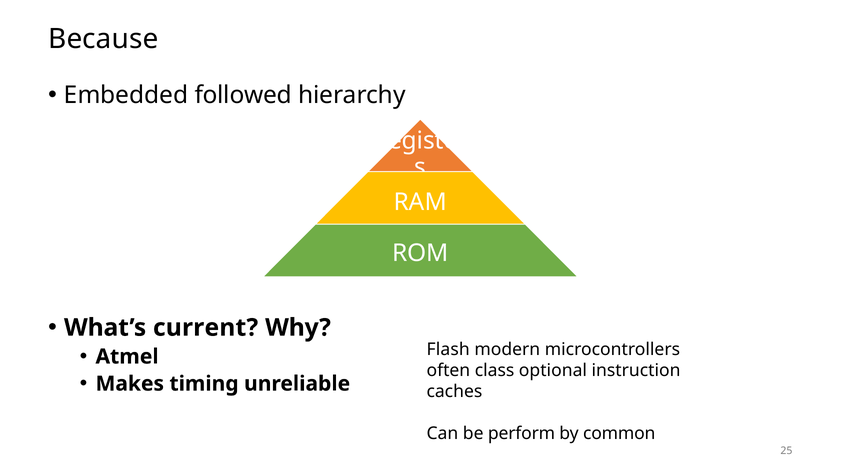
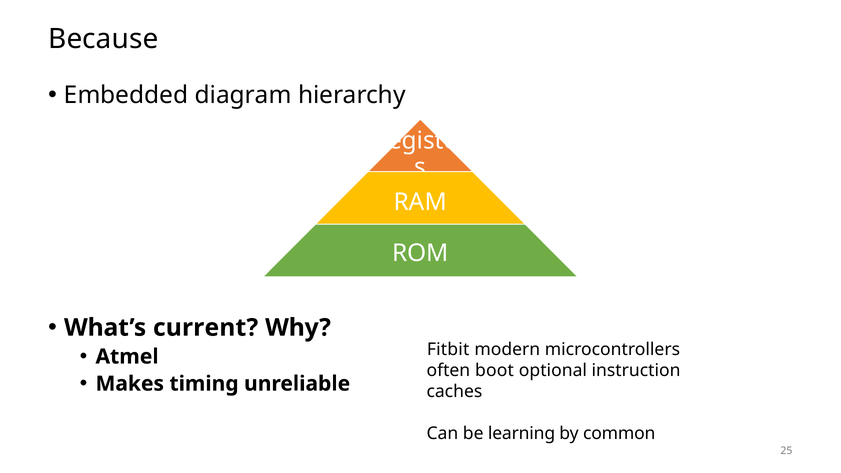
followed: followed -> diagram (243, 95)
Flash: Flash -> Fitbit (448, 349)
class: class -> boot (494, 370)
perform: perform -> learning (522, 433)
